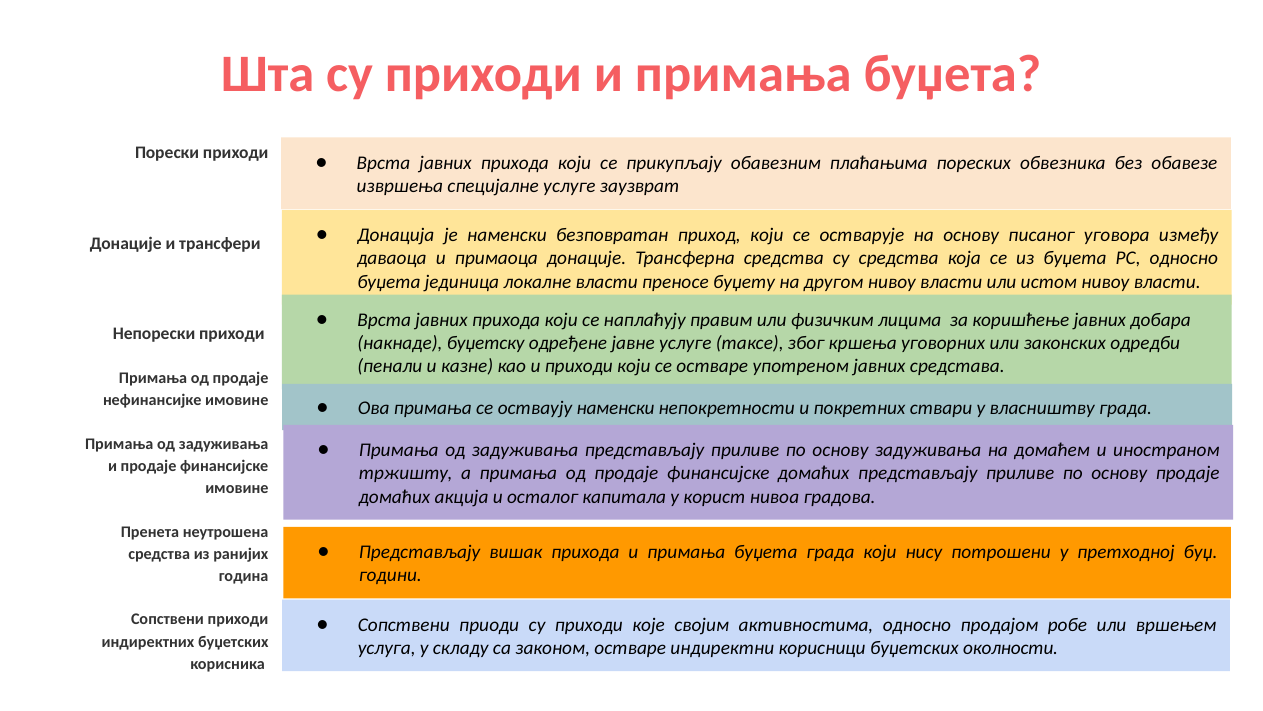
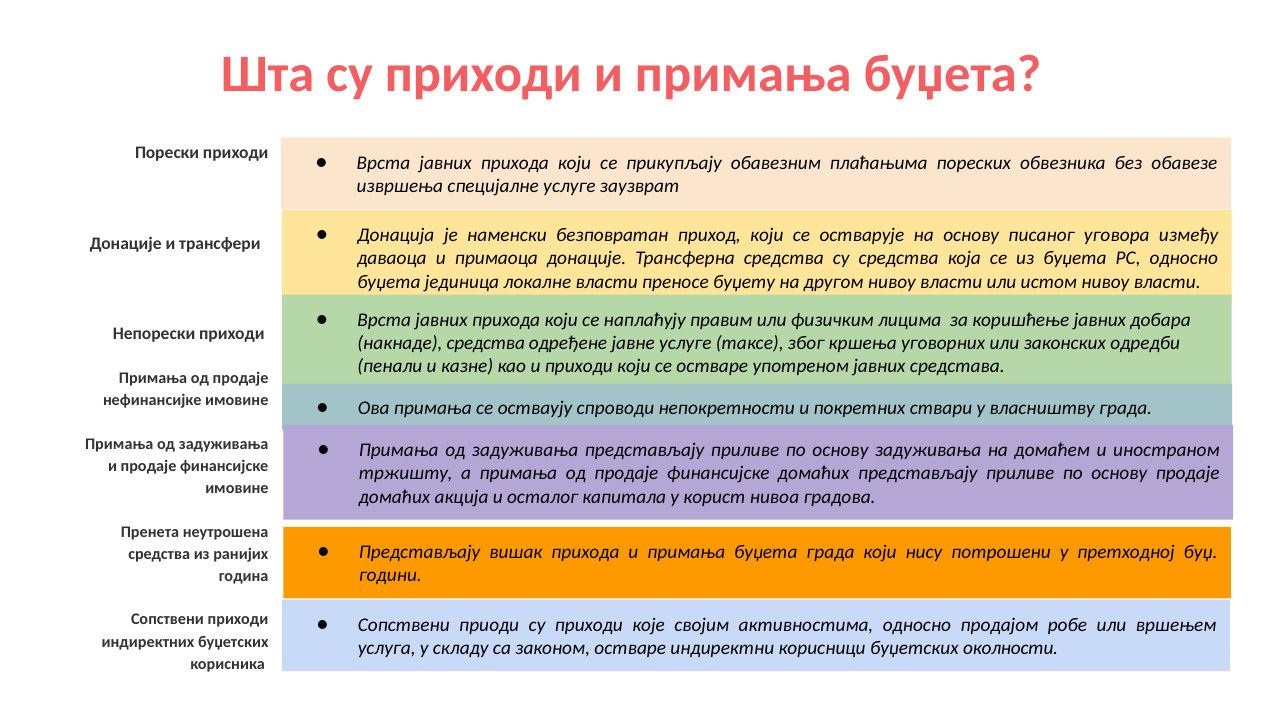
накнаде буџетску: буџетску -> средства (486, 343)
остваују наменски: наменски -> спроводи (615, 408)
